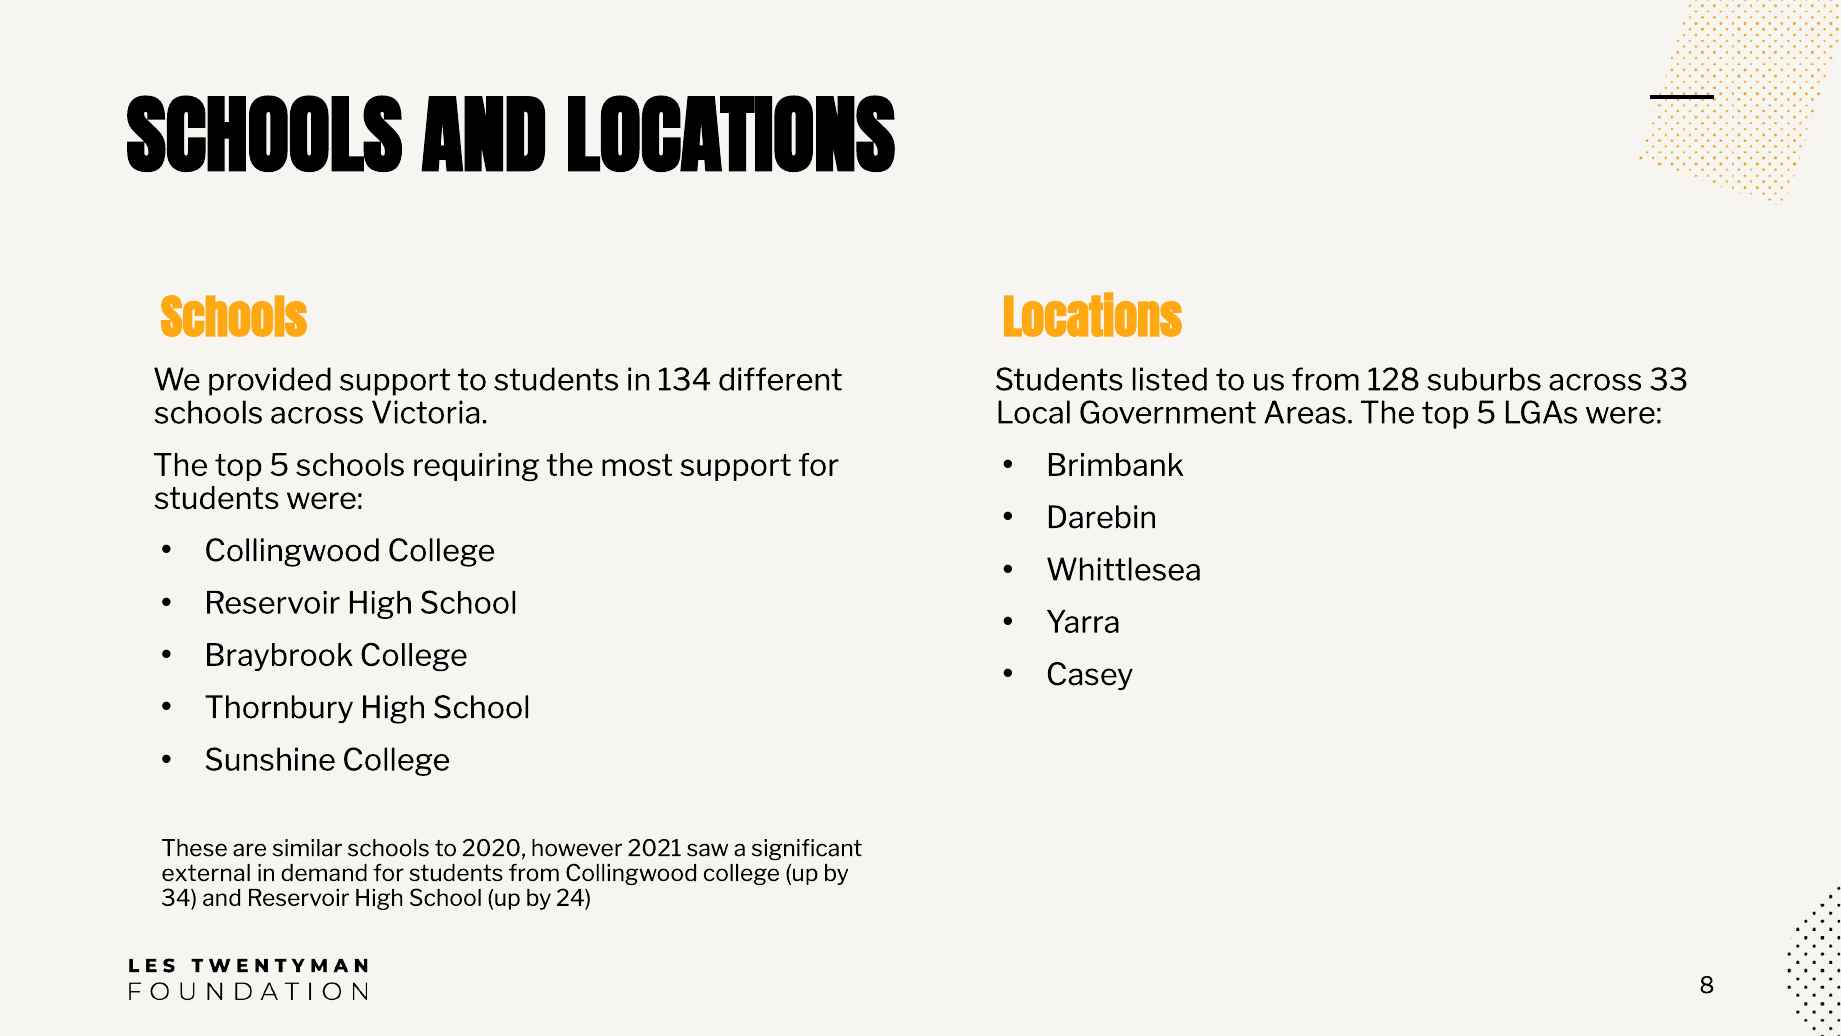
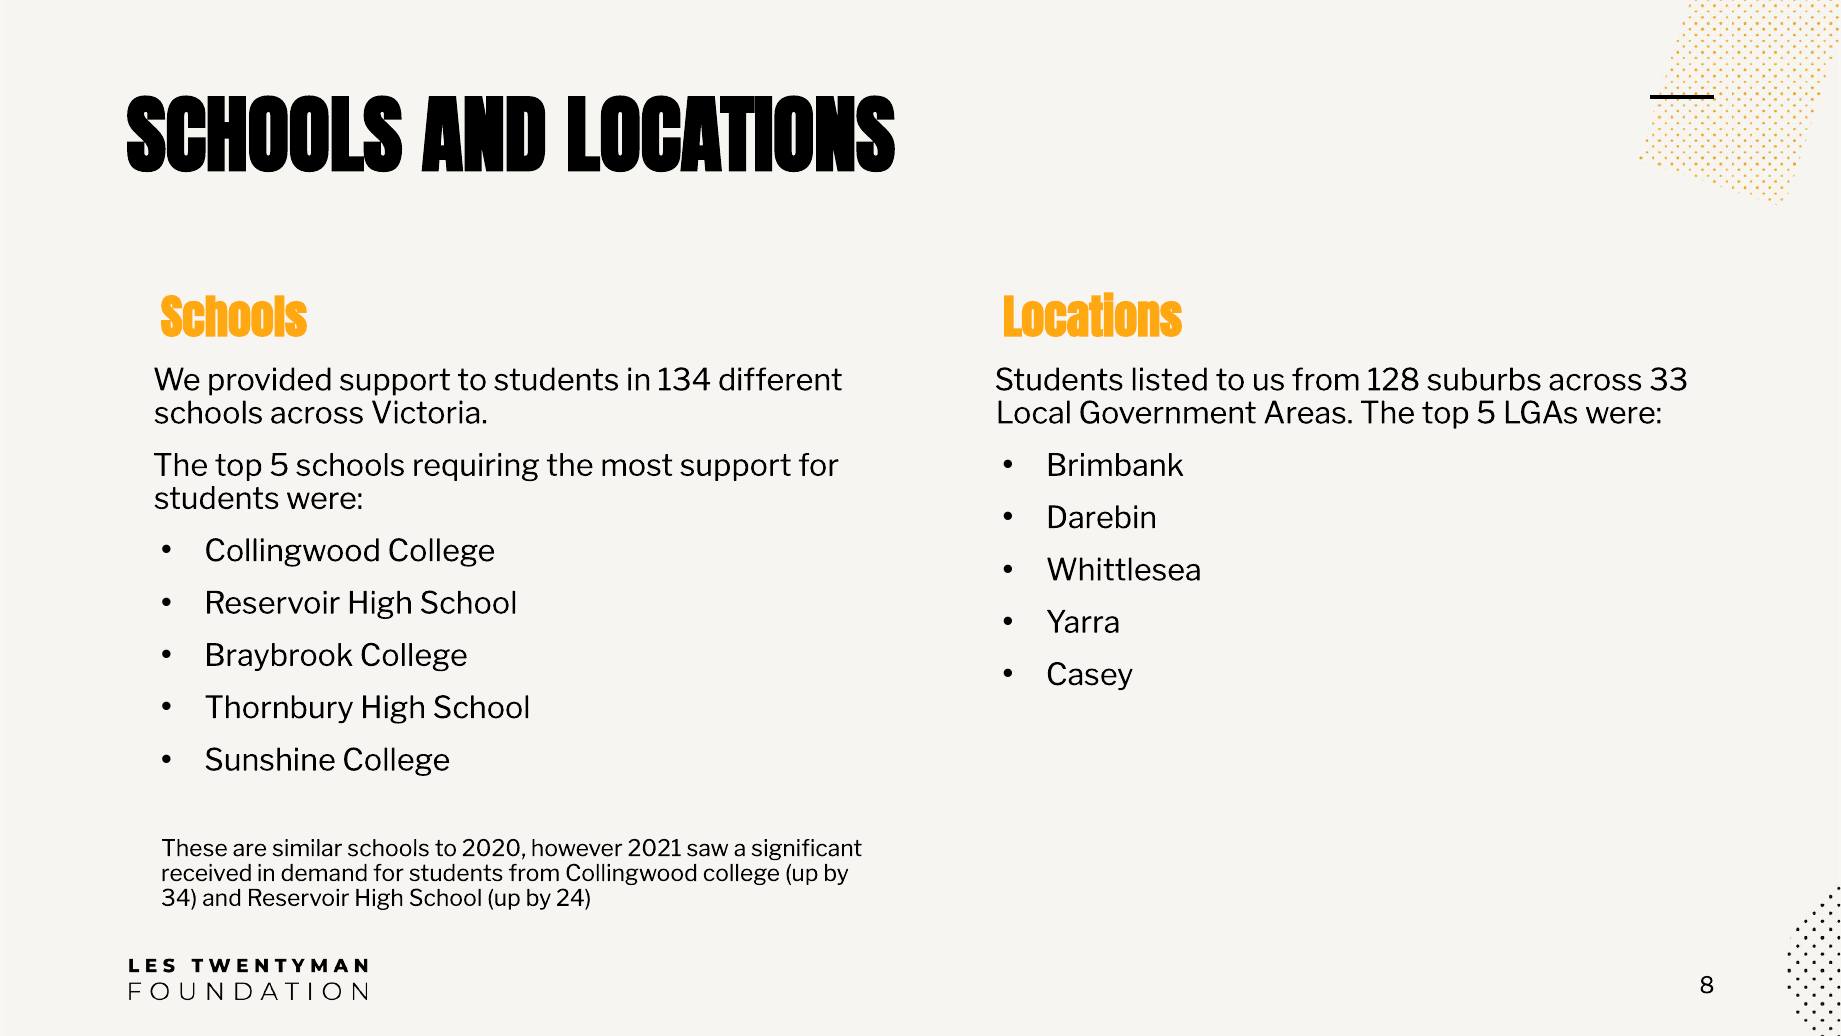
external: external -> received (207, 873)
